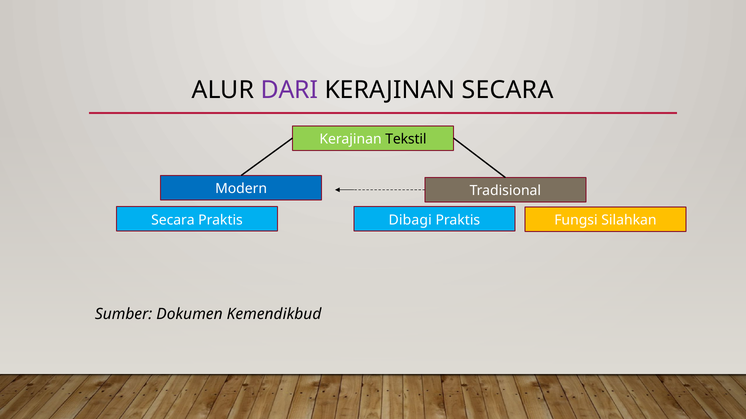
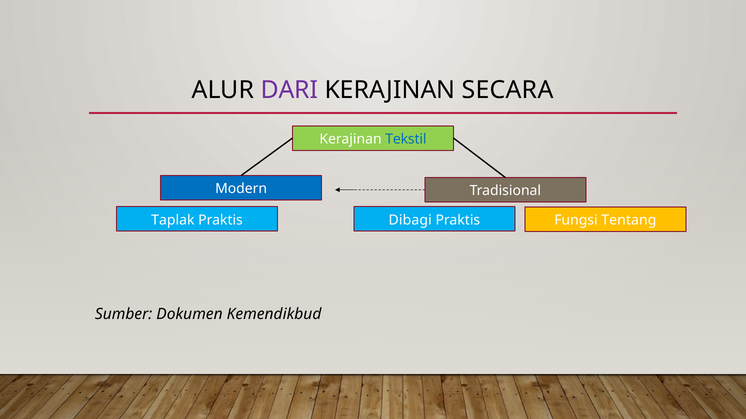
Tekstil colour: black -> blue (406, 139)
Secara: Secara -> Taplak (173, 220)
Silahkan: Silahkan -> Tentang (629, 221)
